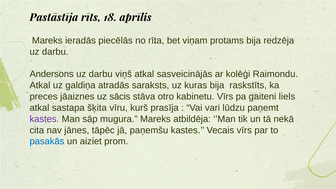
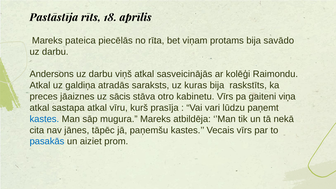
ieradās: ieradās -> pateica (80, 41)
redzēja: redzēja -> savādo (279, 41)
liels: liels -> viņa (287, 97)
sastapa šķita: šķita -> atkal (97, 108)
kastes colour: purple -> blue (44, 119)
